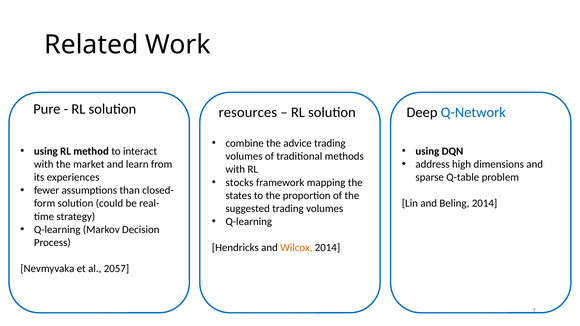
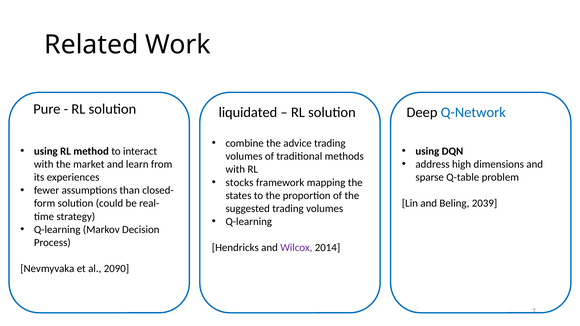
resources: resources -> liquidated (248, 112)
Beling 2014: 2014 -> 2039 (485, 204)
Wilcox colour: orange -> purple (296, 248)
2057: 2057 -> 2090 (116, 269)
